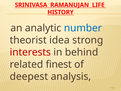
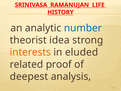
interests colour: red -> orange (30, 52)
behind: behind -> eluded (82, 52)
finest: finest -> proof (59, 64)
